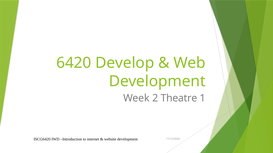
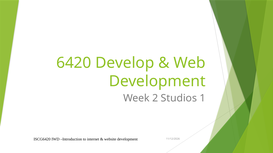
Theatre: Theatre -> Studios (179, 99)
